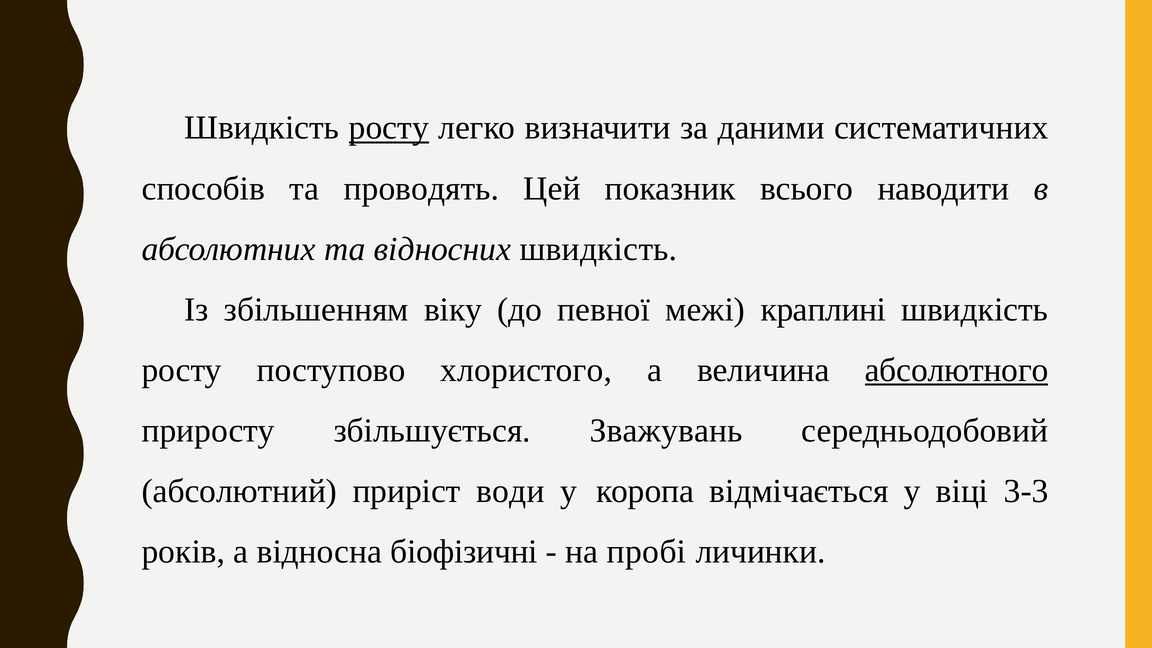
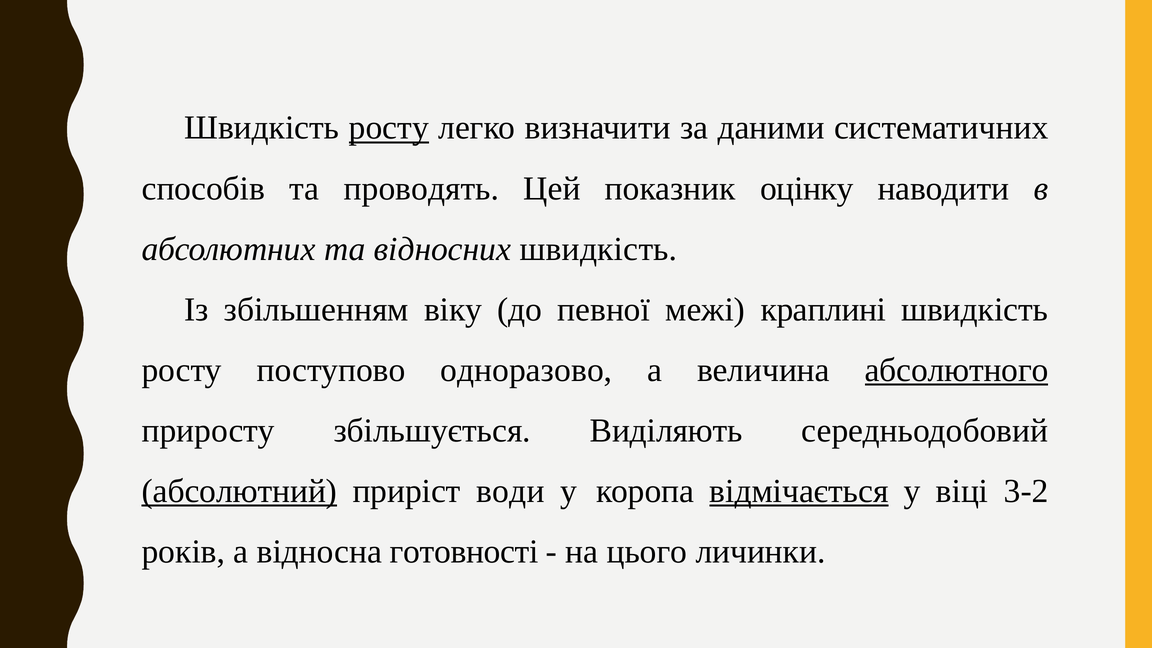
всього: всього -> оцінку (807, 188)
хлористого: хлористого -> одноразово (526, 370)
Зважувань: Зважувань -> Виділяють (666, 430)
абсолютний underline: none -> present (239, 491)
відмічається underline: none -> present (799, 491)
3-3: 3-3 -> 3-2 (1026, 491)
біофізичні: біофізичні -> готовності (464, 551)
пробі: пробі -> цього (647, 551)
